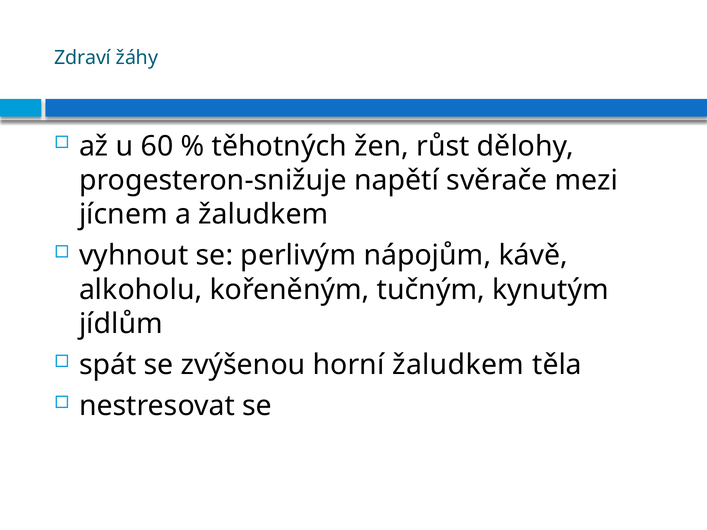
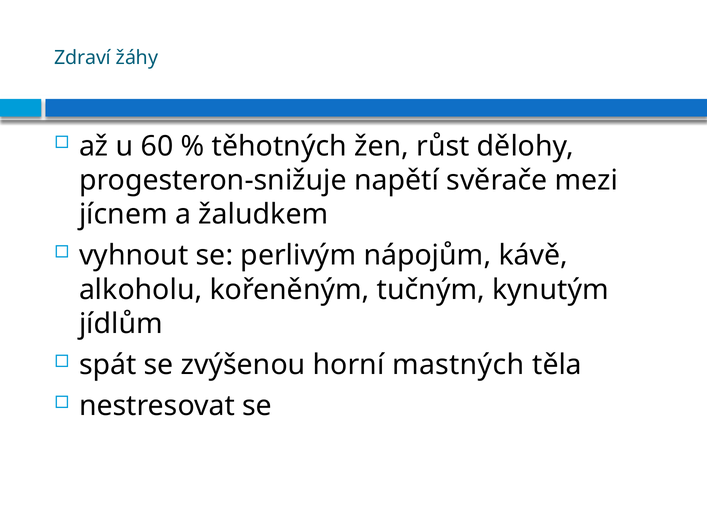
horní žaludkem: žaludkem -> mastných (458, 365)
